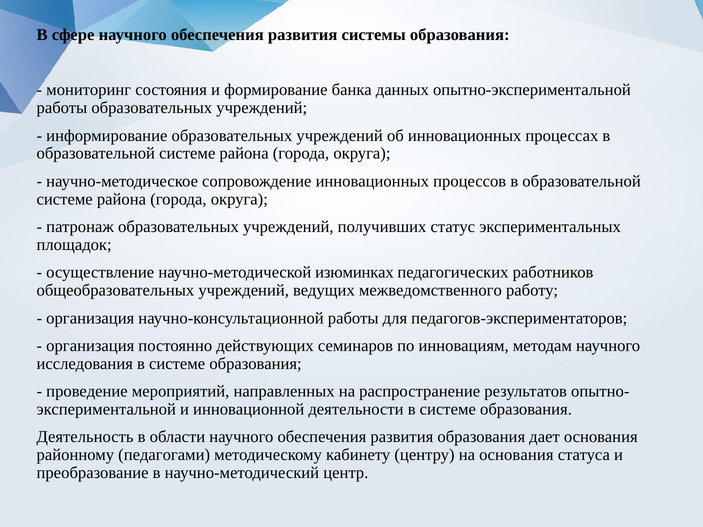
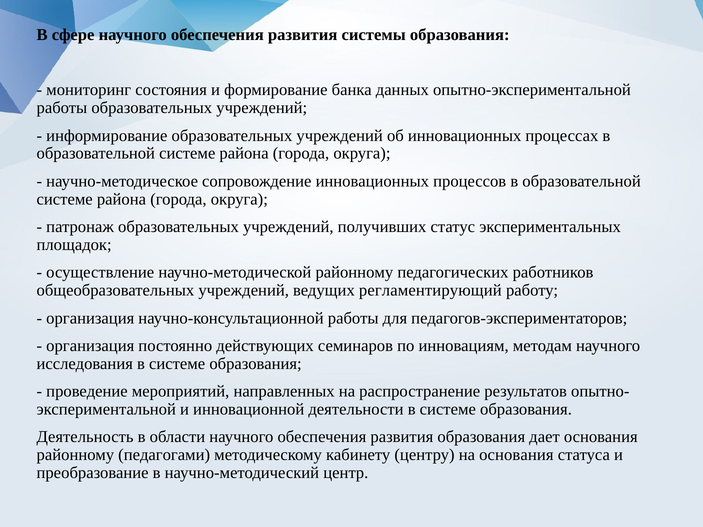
научно-методической изюминках: изюминках -> районному (354, 273)
межведомственного: межведомственного -> регламентирующий (430, 290)
